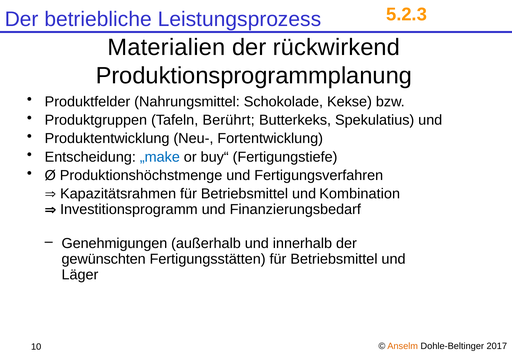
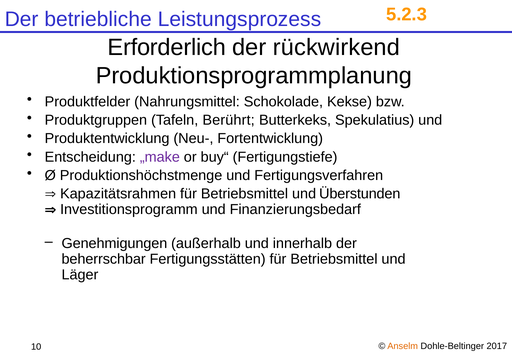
Materialien: Materialien -> Erforderlich (167, 47)
„make colour: blue -> purple (160, 157)
Kombination: Kombination -> Überstunden (360, 194)
gewünschten: gewünschten -> beherrschbar (104, 259)
